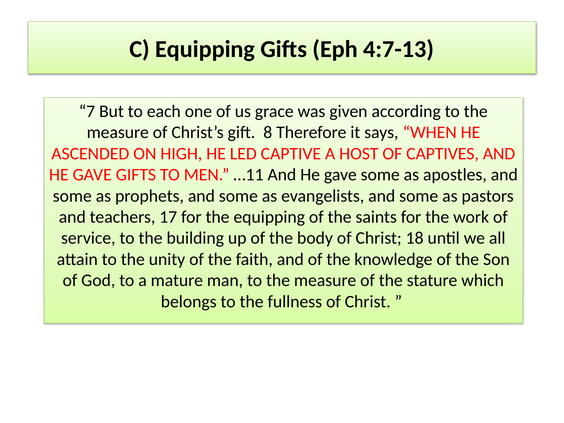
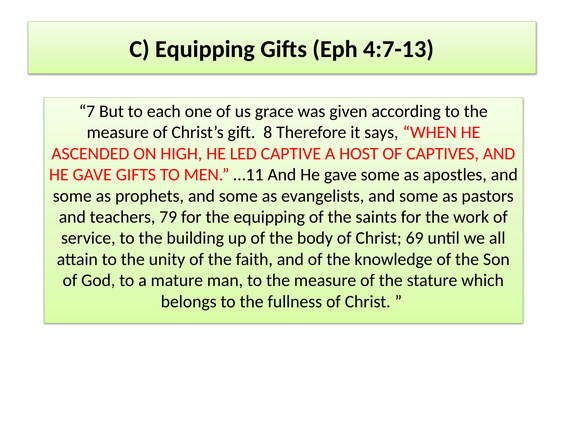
17: 17 -> 79 (168, 217)
18: 18 -> 69 (415, 238)
